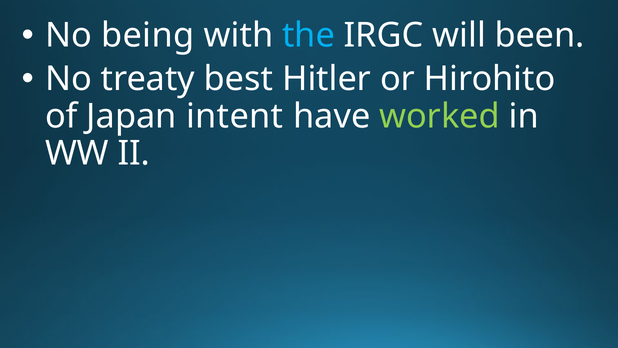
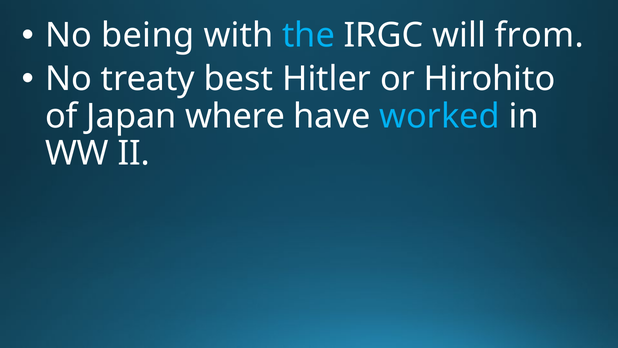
been: been -> from (539, 36)
intent: intent -> where (235, 116)
worked colour: light green -> light blue (440, 116)
